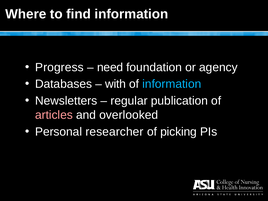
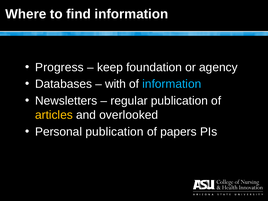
need: need -> keep (110, 67)
articles colour: pink -> yellow (54, 115)
Personal researcher: researcher -> publication (114, 132)
picking: picking -> papers (178, 132)
